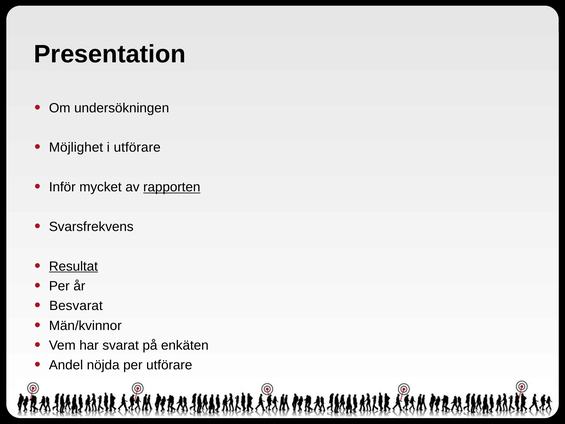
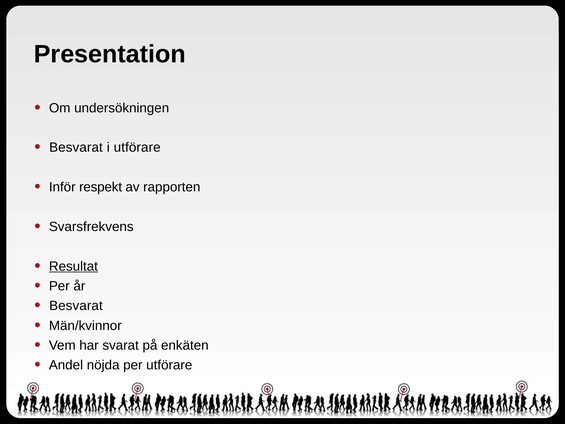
Möjlighet: Möjlighet -> Besvarat (76, 148)
mycket: mycket -> respekt (101, 187)
rapporten underline: present -> none (172, 187)
